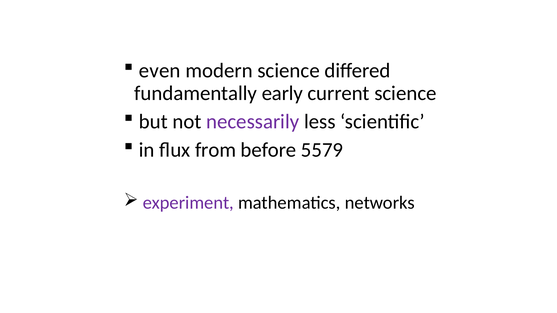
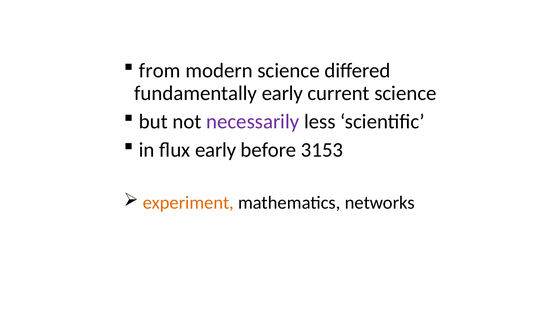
even: even -> from (160, 71)
flux from: from -> early (216, 150)
5579: 5579 -> 3153 (322, 150)
experiment colour: purple -> orange (188, 203)
